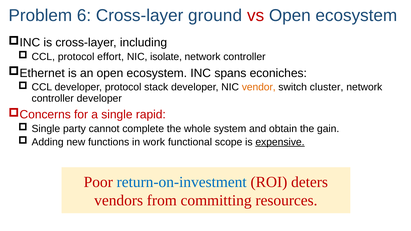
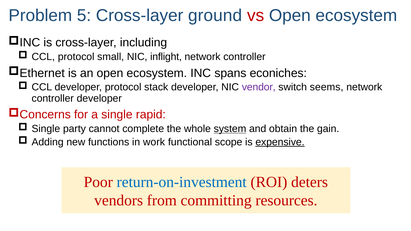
6: 6 -> 5 (84, 16)
effort: effort -> small (111, 57)
isolate: isolate -> inflight (166, 57)
vendor colour: orange -> purple (259, 87)
cluster: cluster -> seems (327, 87)
system underline: none -> present (230, 129)
